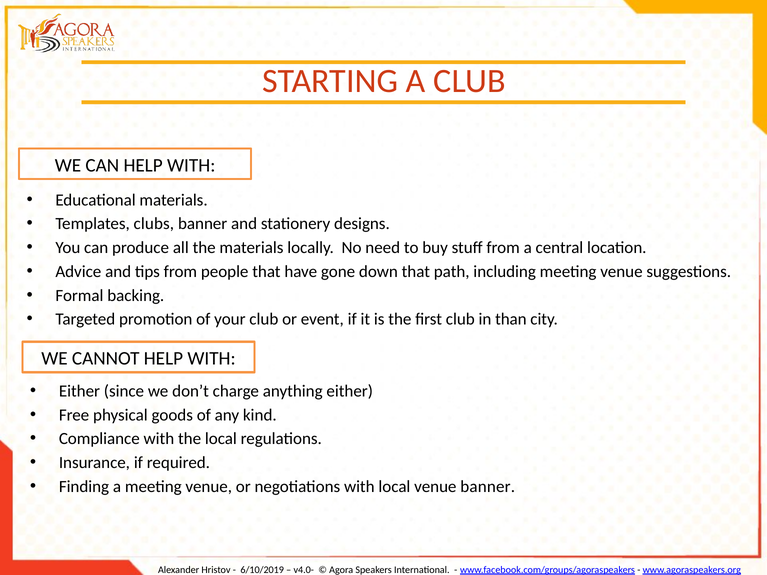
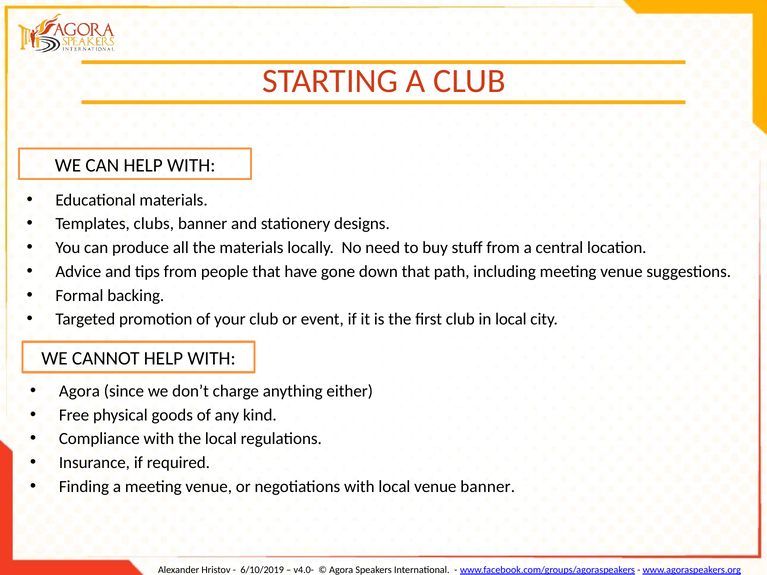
in than: than -> local (511, 319)
Either: Either -> Agora (79, 391)
